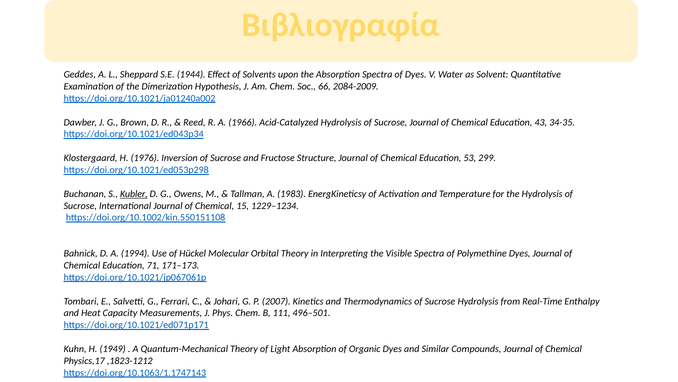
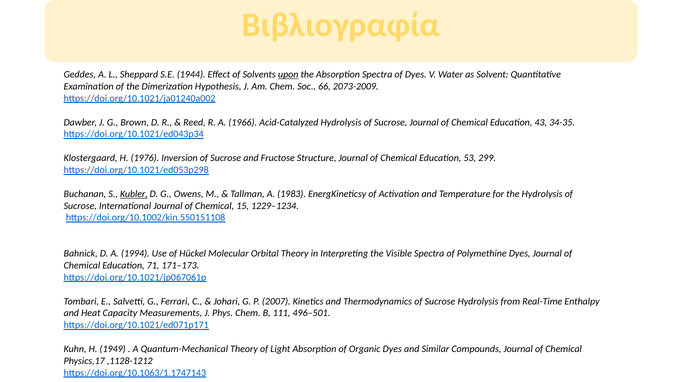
upon underline: none -> present (288, 74)
2084-2009: 2084-2009 -> 2073-2009 (356, 86)
,1823-1212: ,1823-1212 -> ,1128-1212 (130, 360)
